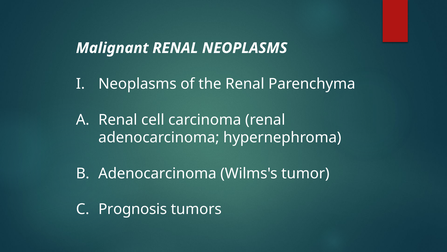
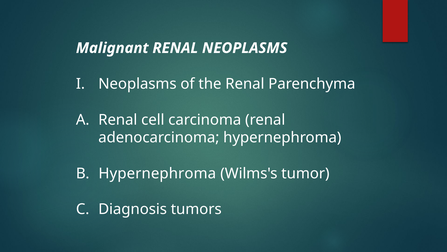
Adenocarcinoma: Adenocarcinoma -> Hypernephroma (157, 173)
Prognosis: Prognosis -> Diagnosis (133, 209)
